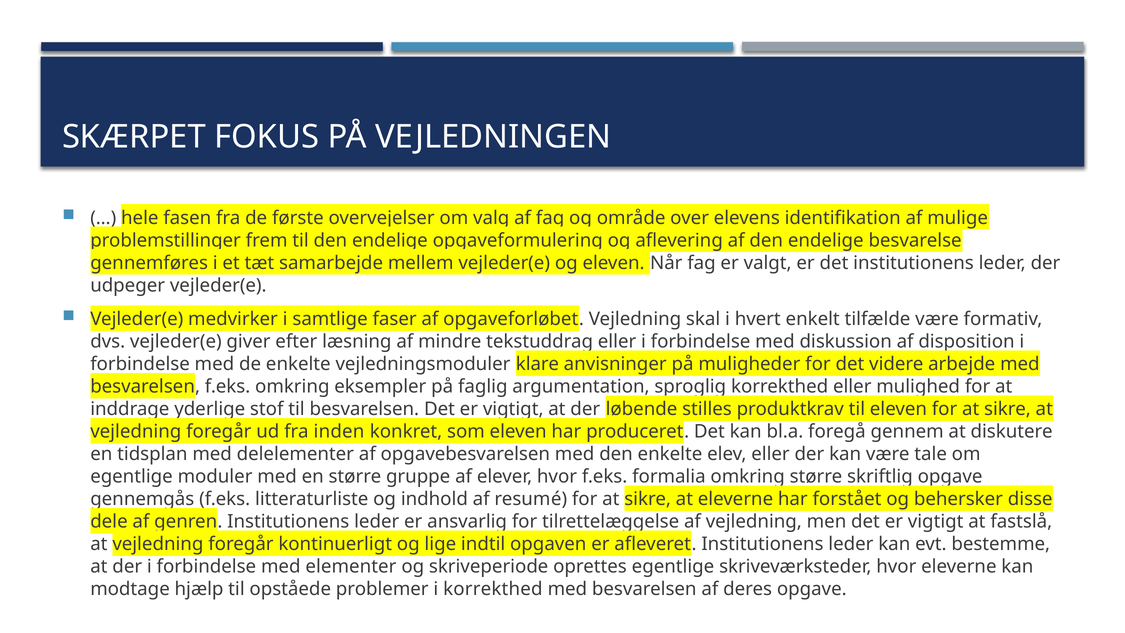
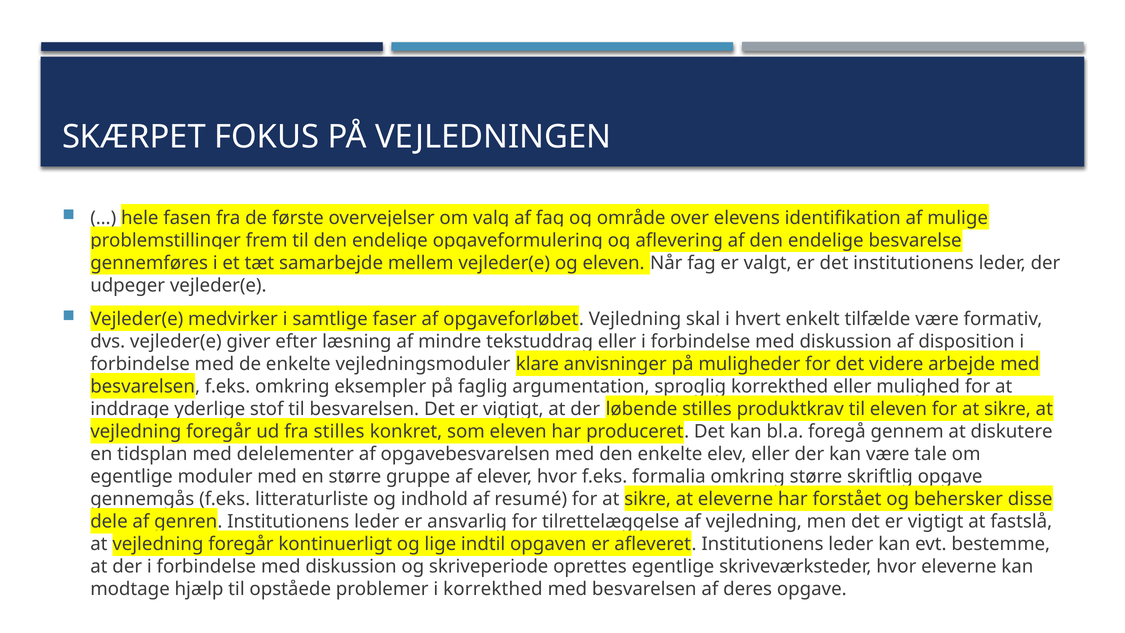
fra inden: inden -> stilles (339, 432)
elementer: elementer -> diskussion (351, 567)
